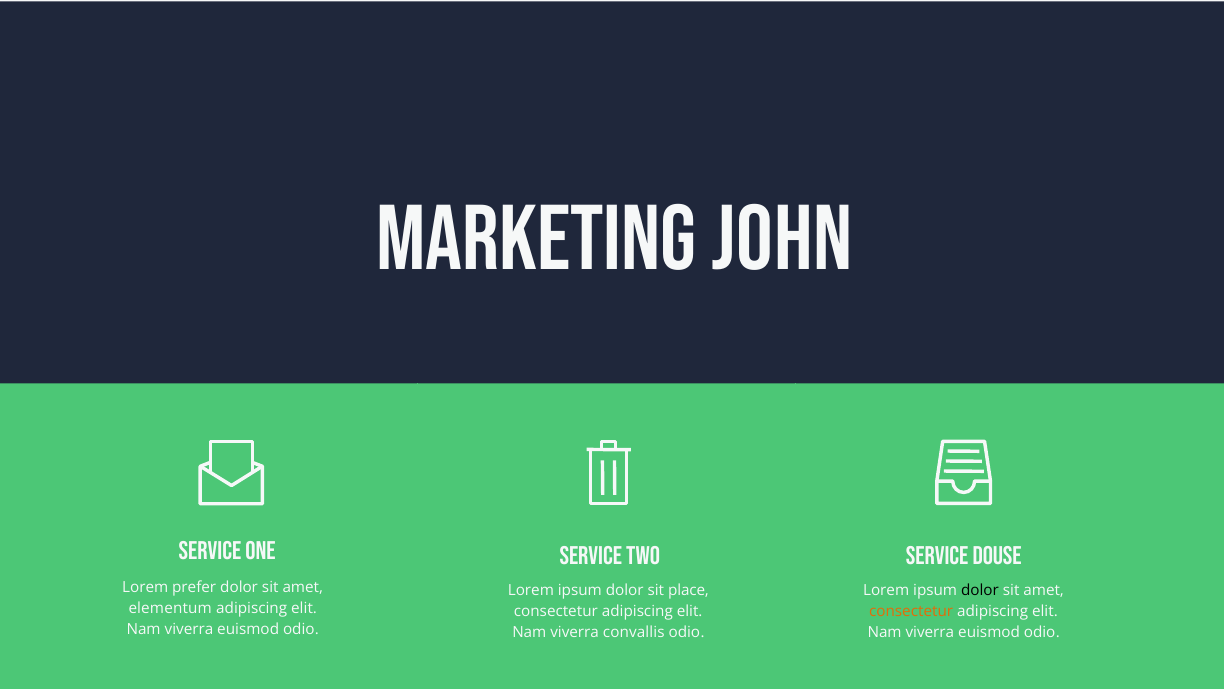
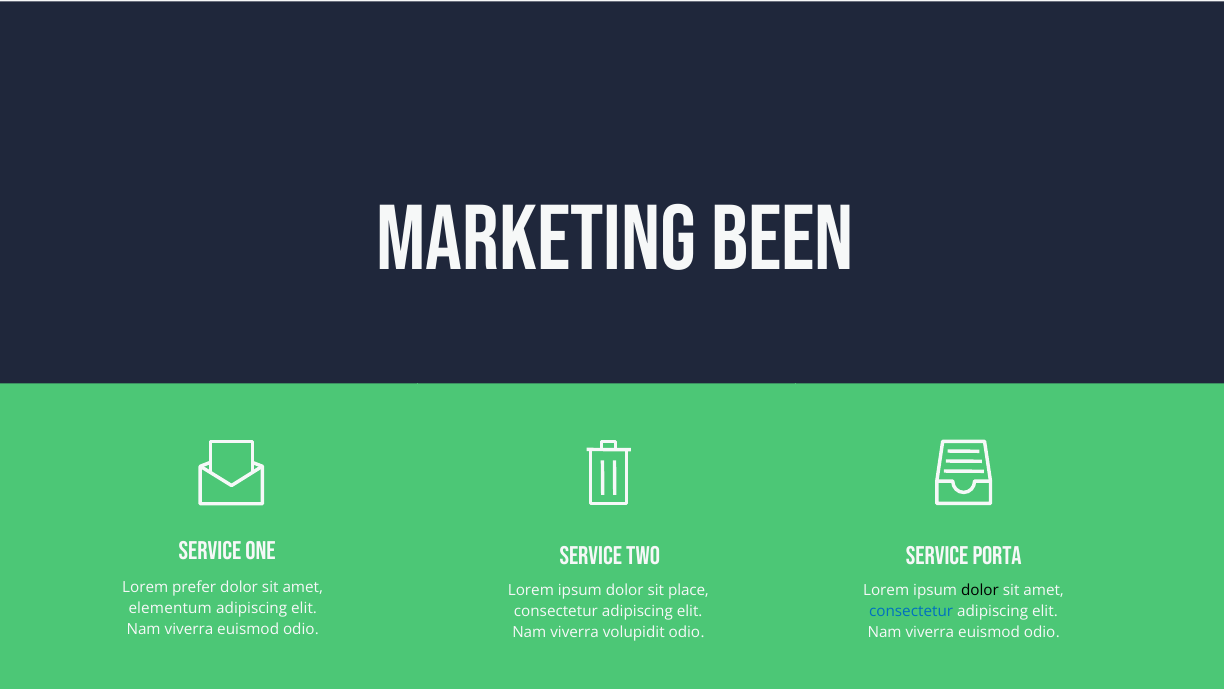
JOHN: JOHN -> BEEN (783, 240)
Douse: Douse -> Porta (997, 556)
consectetur colour: orange -> blue (911, 611)
convallis: convallis -> volupidit (634, 632)
